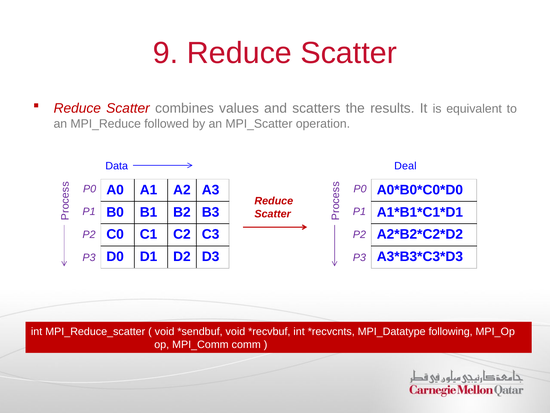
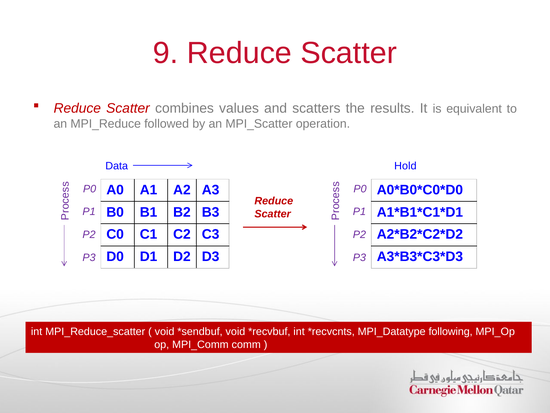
Deal: Deal -> Hold (405, 166)
